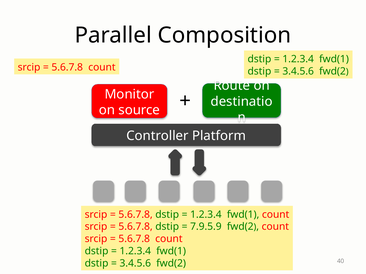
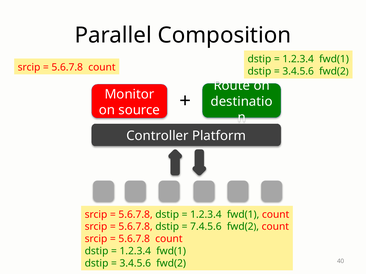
7.9.5.9: 7.9.5.9 -> 7.4.5.6 (206, 227)
